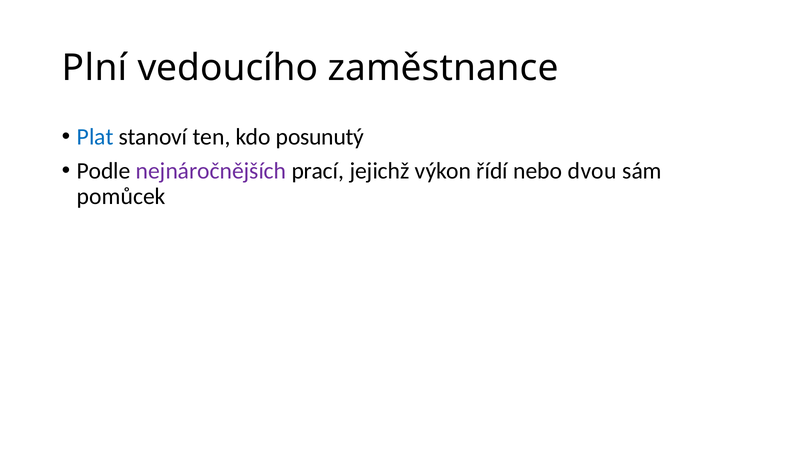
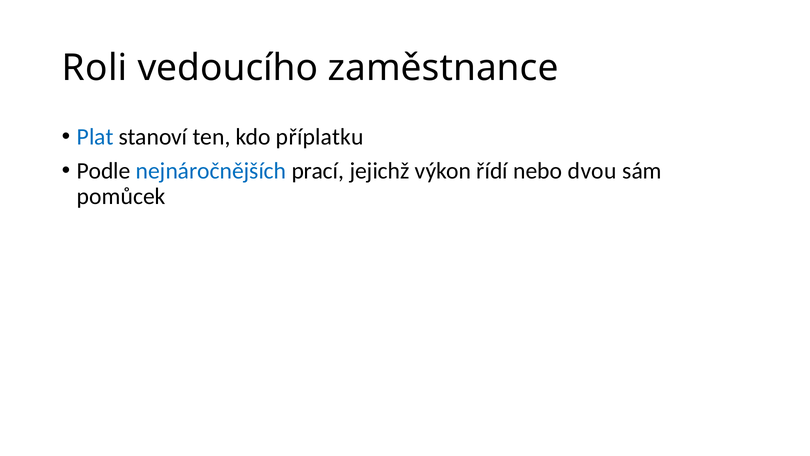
Plní: Plní -> Roli (95, 68)
posunutý: posunutý -> příplatku (320, 137)
nejnáročnějších colour: purple -> blue (211, 171)
